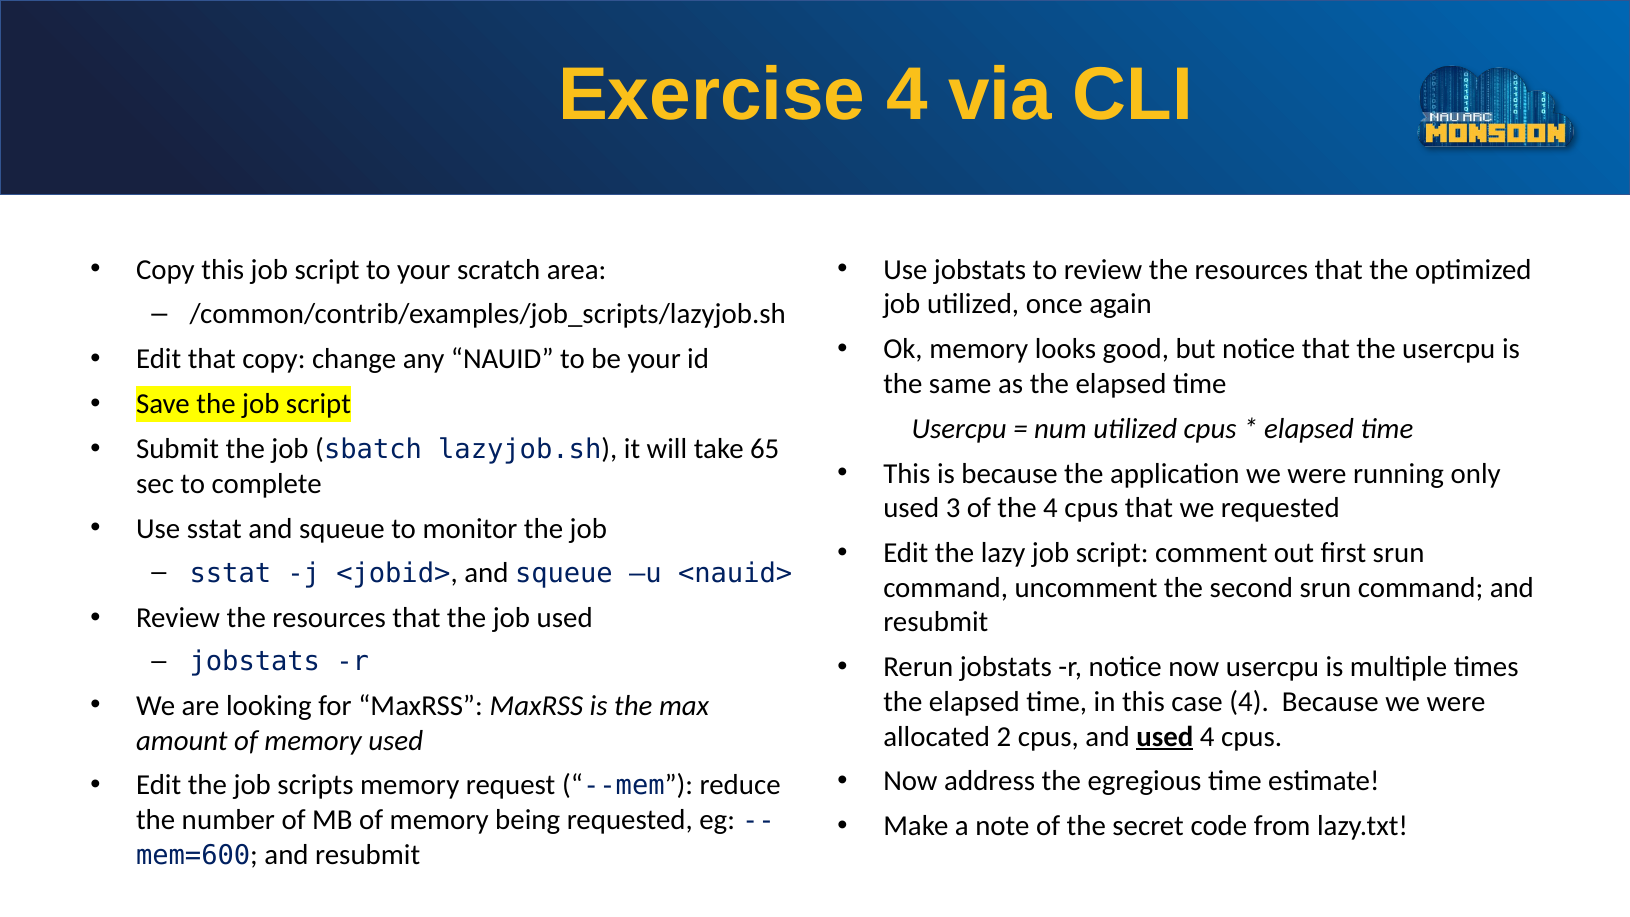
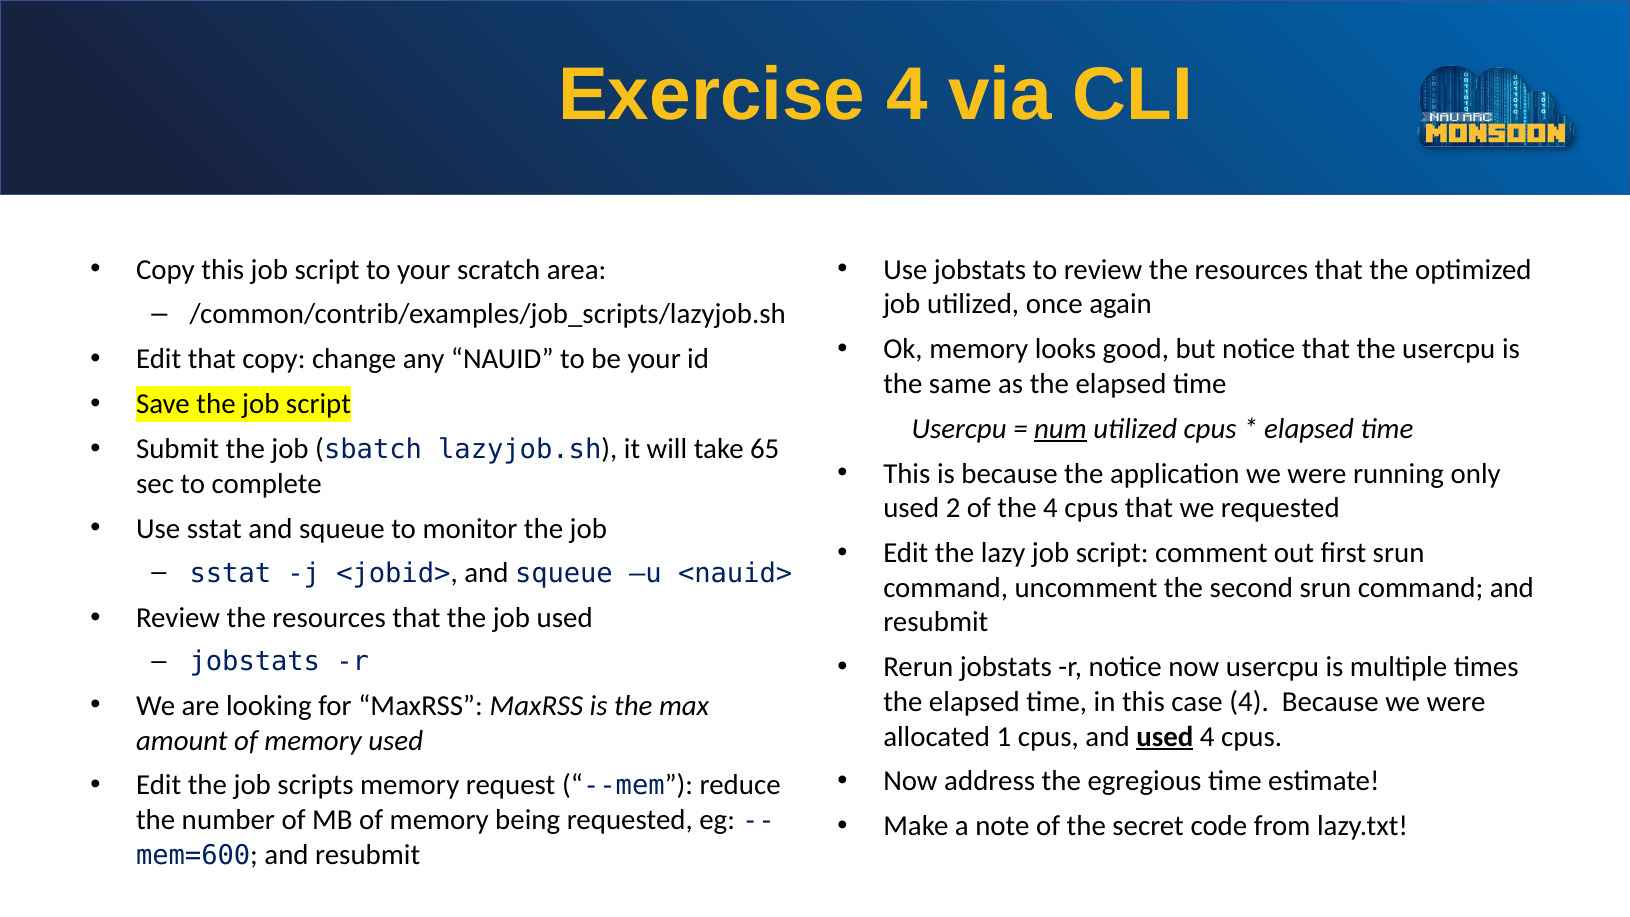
num underline: none -> present (1060, 429)
3: 3 -> 2 (953, 508)
2: 2 -> 1 (1004, 736)
